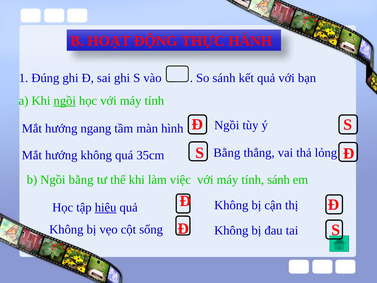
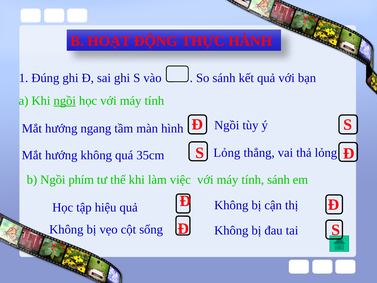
35cm Bằng: Bằng -> Lỏng (227, 153)
Ngồi bằng: bằng -> phím (81, 180)
hiệu underline: present -> none (106, 207)
